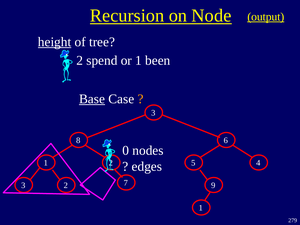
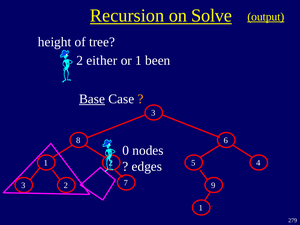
Node: Node -> Solve (212, 16)
height underline: present -> none (55, 42)
spend: spend -> either (102, 60)
